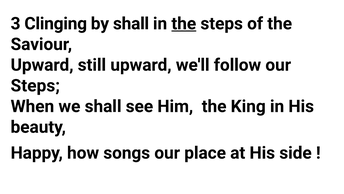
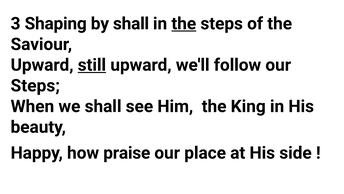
Clinging: Clinging -> Shaping (56, 24)
still underline: none -> present (92, 65)
songs: songs -> praise (127, 153)
